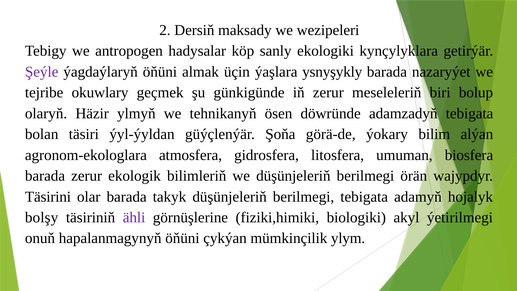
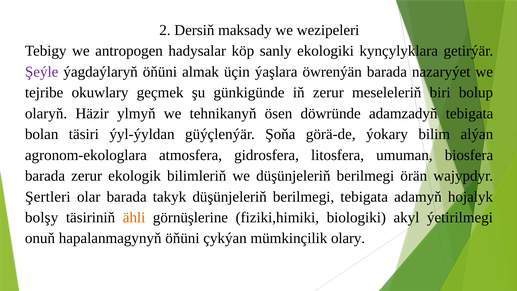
ysnyşykly: ysnyşykly -> öwrenýän (332, 72)
Täsirini: Täsirini -> Şertleri (48, 197)
ähli colour: purple -> orange (134, 217)
ylym: ylym -> olary (348, 238)
